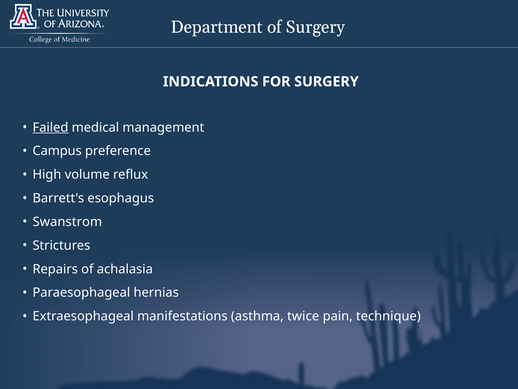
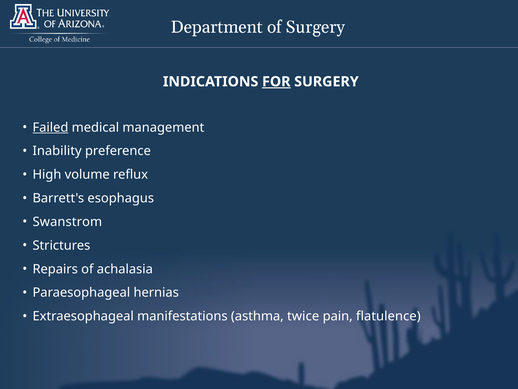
FOR underline: none -> present (276, 82)
Campus: Campus -> Inability (57, 151)
technique: technique -> flatulence (388, 316)
